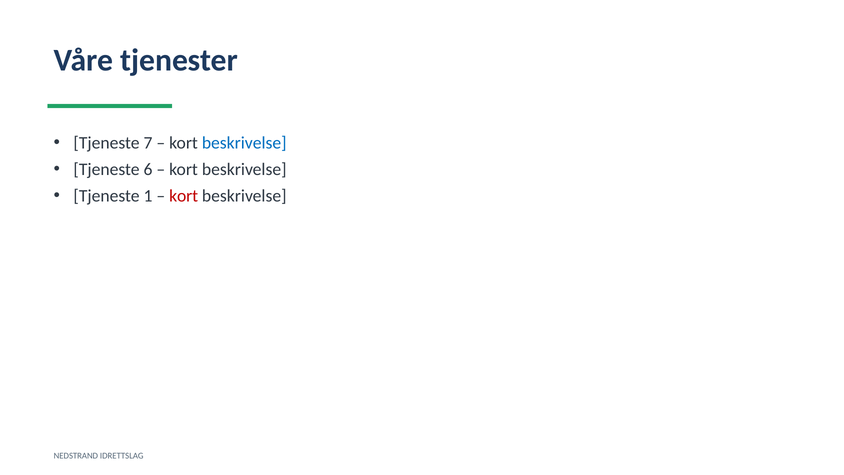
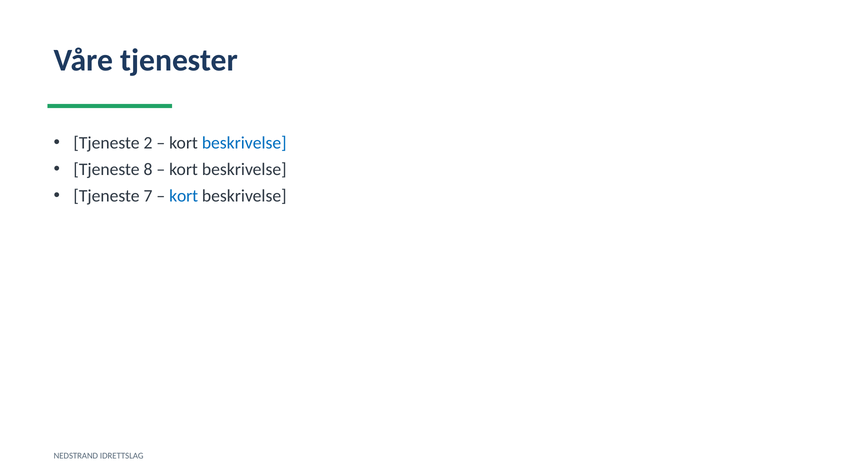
7: 7 -> 2 (148, 143)
6: 6 -> 8 (148, 169)
1: 1 -> 7 (148, 196)
kort colour: red -> blue (184, 196)
